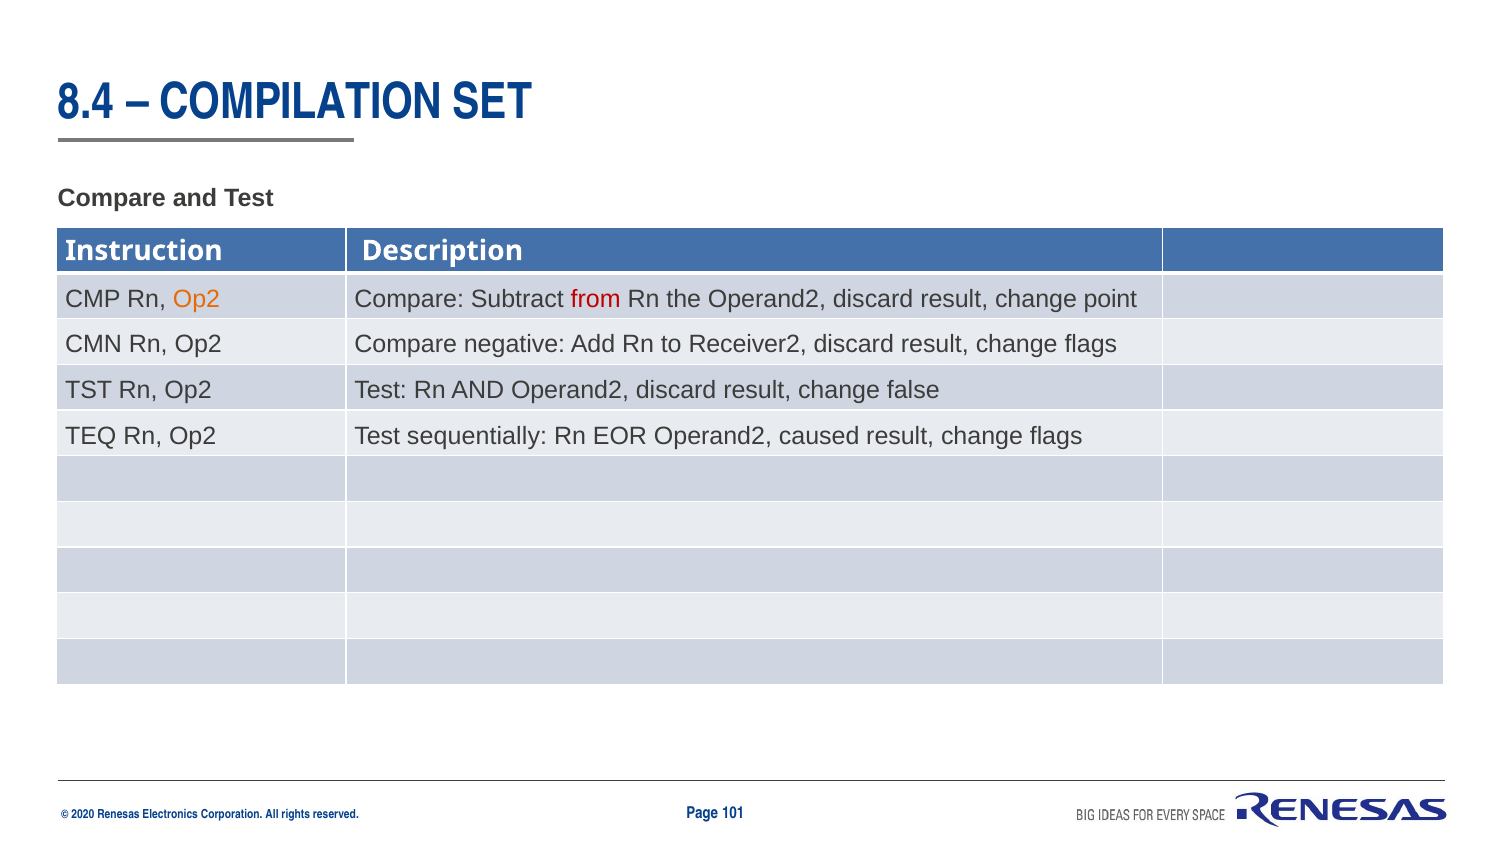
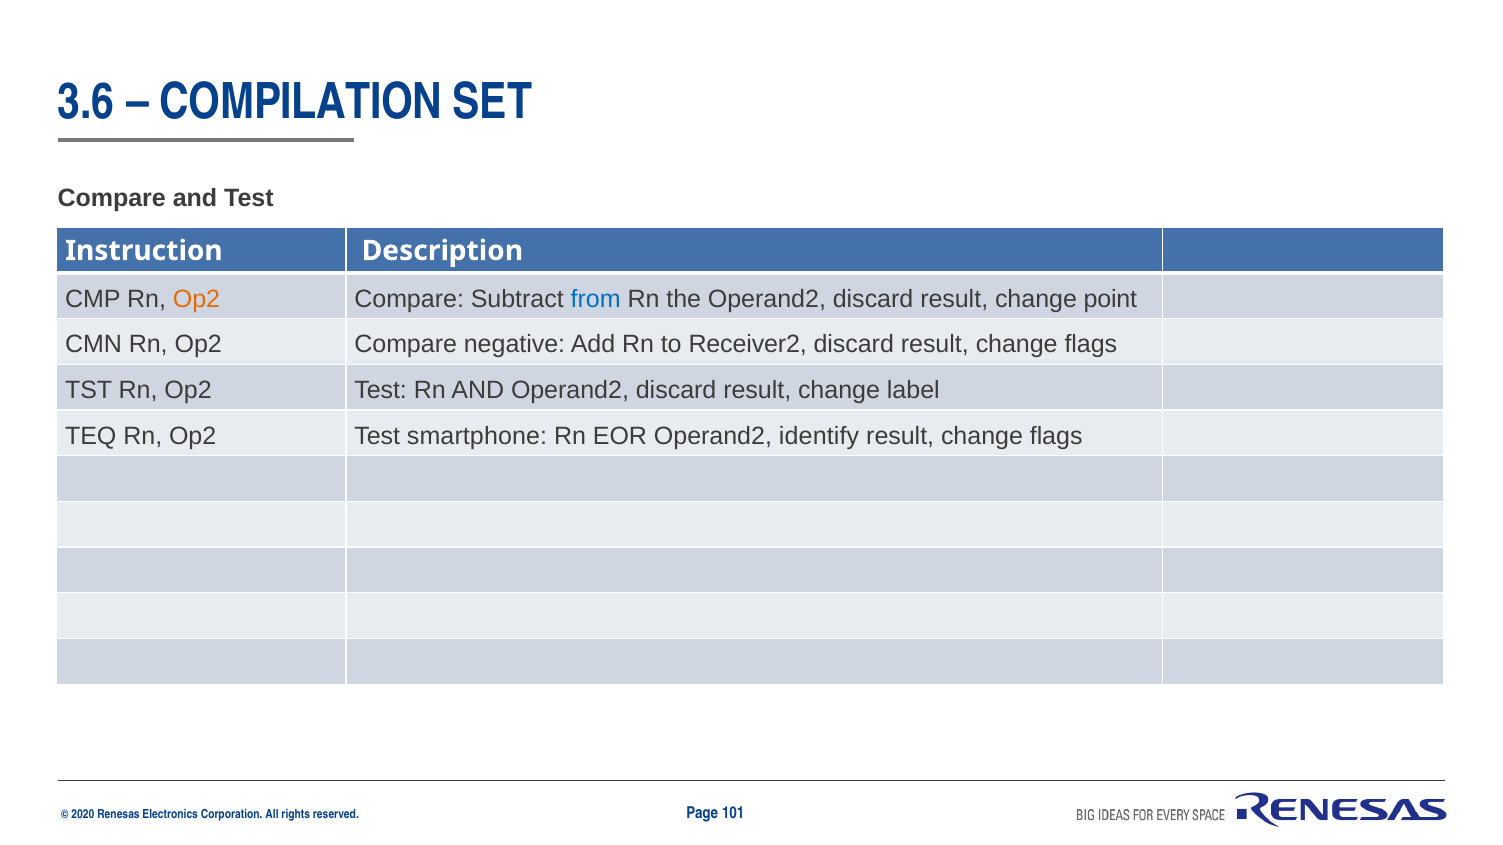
8.4: 8.4 -> 3.6 (86, 102)
from colour: red -> blue (596, 299)
false: false -> label (913, 391)
sequentially: sequentially -> smartphone (477, 436)
caused: caused -> identify (819, 436)
